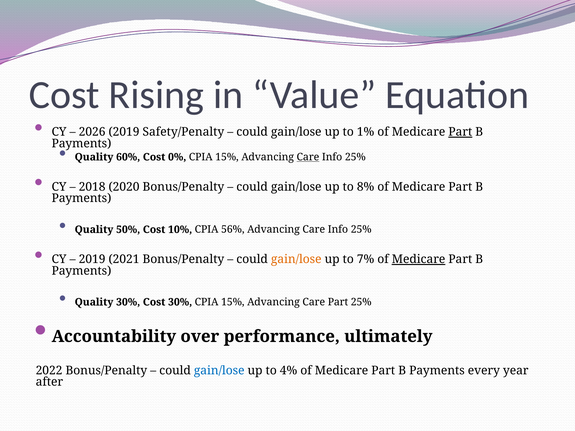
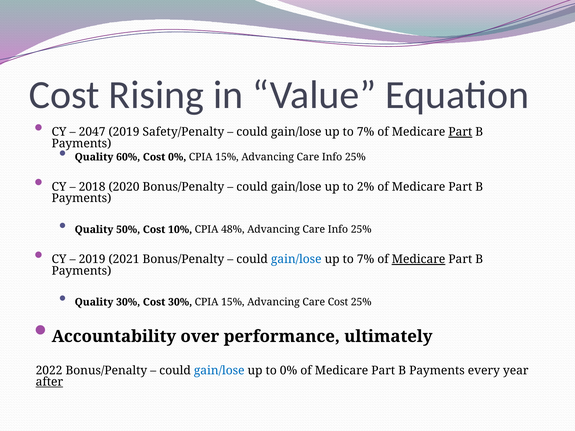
2026: 2026 -> 2047 (92, 132)
1%: 1% -> 7% (366, 132)
Care underline: present -> none (308, 157)
8%: 8% -> 2% (366, 187)
56%: 56% -> 48% (233, 230)
gain/lose colour: orange -> blue (296, 260)
Care Part: Part -> Cost (338, 302)
to 4%: 4% -> 0% (289, 371)
after underline: none -> present (49, 382)
